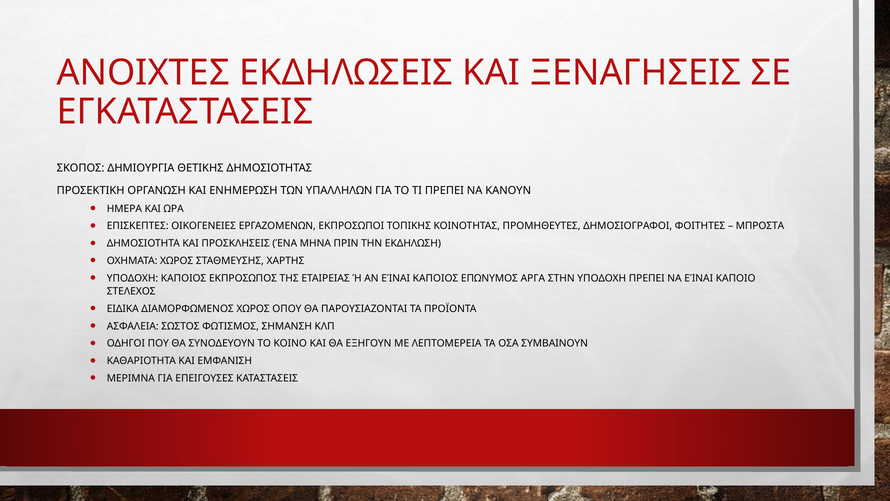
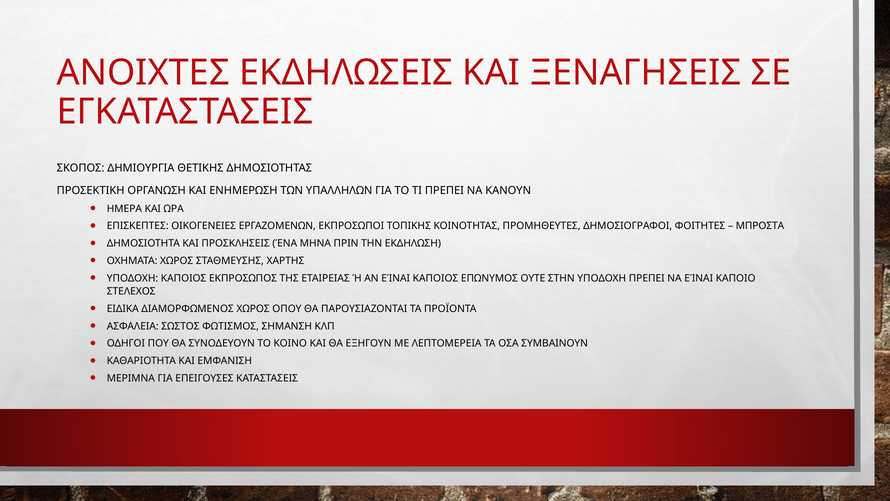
ΑΡΓΑ: ΑΡΓΑ -> ΟΥΤΕ (533, 278)
